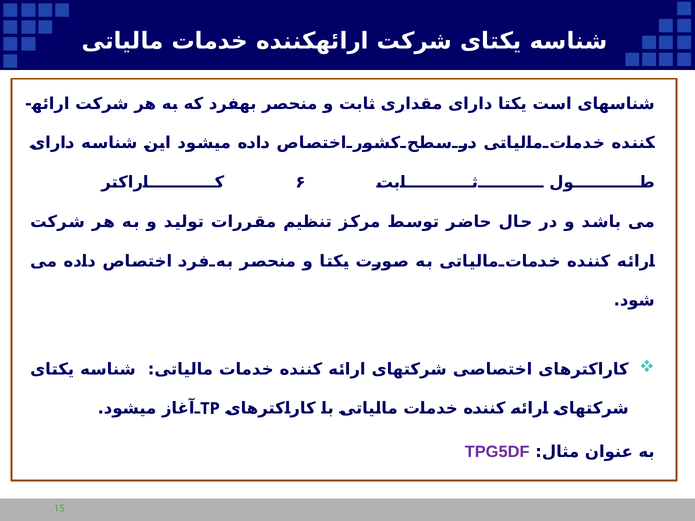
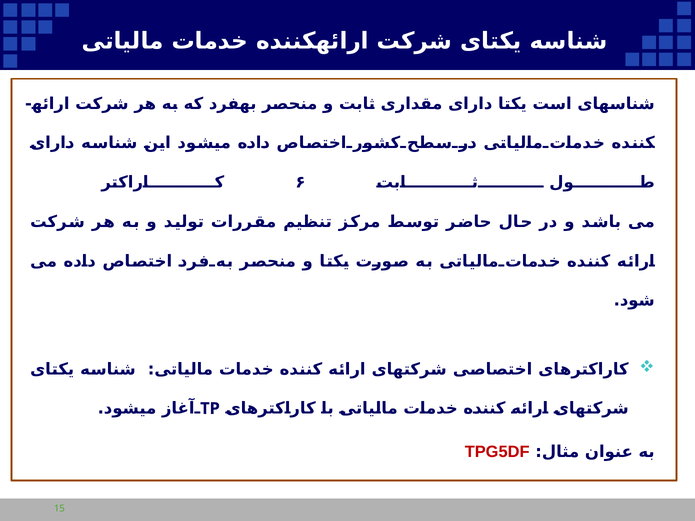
TPG5DF colour: purple -> red (497, 452)
